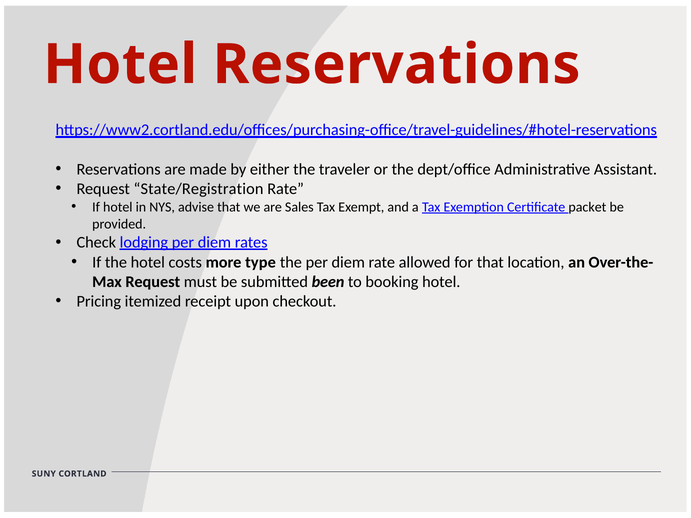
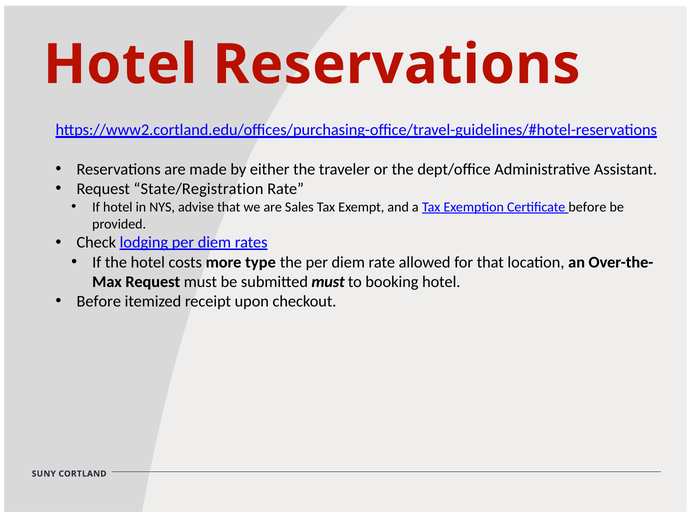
Certificate packet: packet -> before (587, 207)
submitted been: been -> must (328, 282)
Pricing: Pricing -> Before (99, 302)
